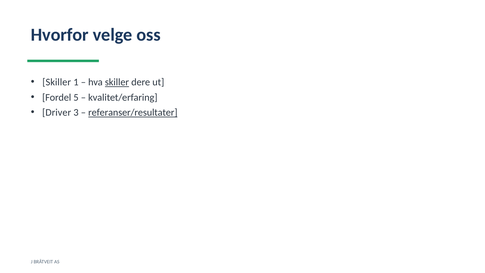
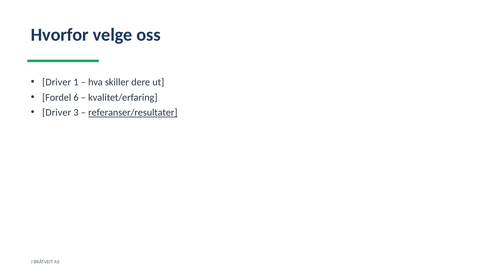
Skiller: Skiller -> Driver (57, 82)
skiller underline: present -> none (117, 82)
5: 5 -> 6 (76, 97)
